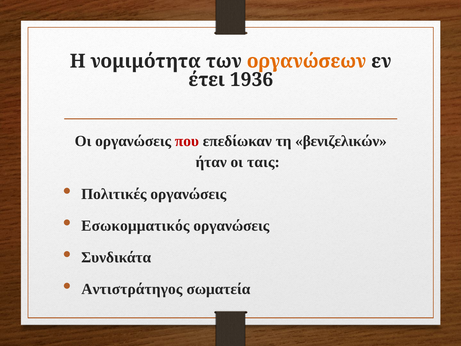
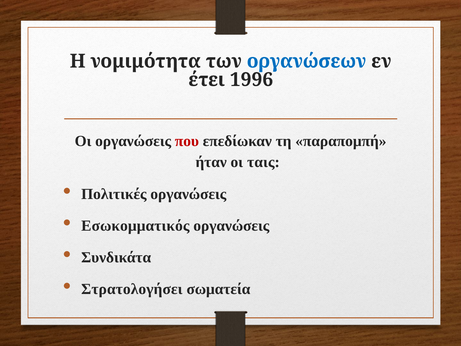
οργανώσεων colour: orange -> blue (306, 61)
1936: 1936 -> 1996 (251, 80)
βενιζελικών: βενιζελικών -> παραπομπή (341, 141)
Αντιστράτηγος: Αντιστράτηγος -> Στρατολογήσει (132, 289)
